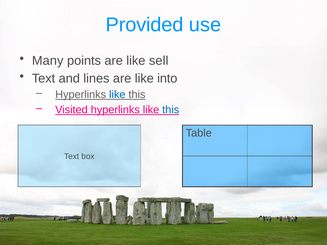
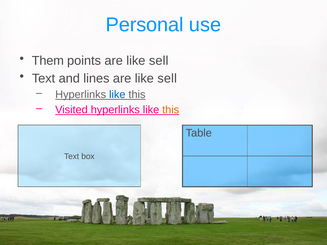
Provided: Provided -> Personal (145, 25)
Many: Many -> Them (48, 61)
lines are like into: into -> sell (167, 79)
this colour: blue -> orange (171, 110)
